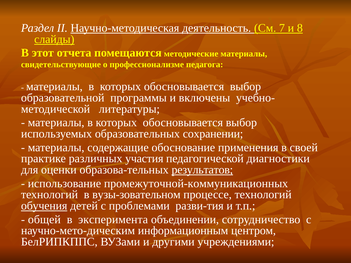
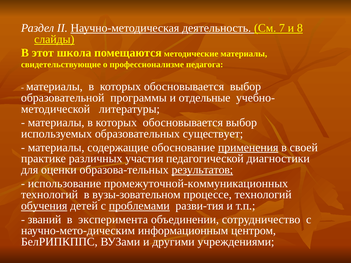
отчета: отчета -> школа (74, 53)
включены: включены -> отдельные (205, 98)
сохранении: сохранении -> существует (213, 134)
применения underline: none -> present (248, 148)
проблемами underline: none -> present (139, 206)
общей: общей -> званий (44, 220)
